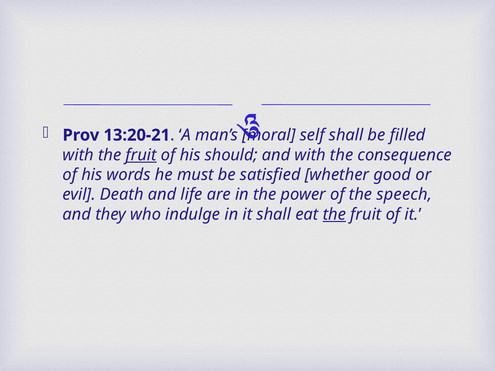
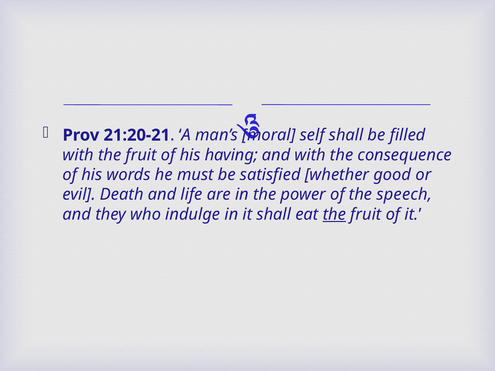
13:20-21: 13:20-21 -> 21:20-21 (137, 135)
fruit underline: present -> none (141, 155)
should: should -> having (231, 155)
